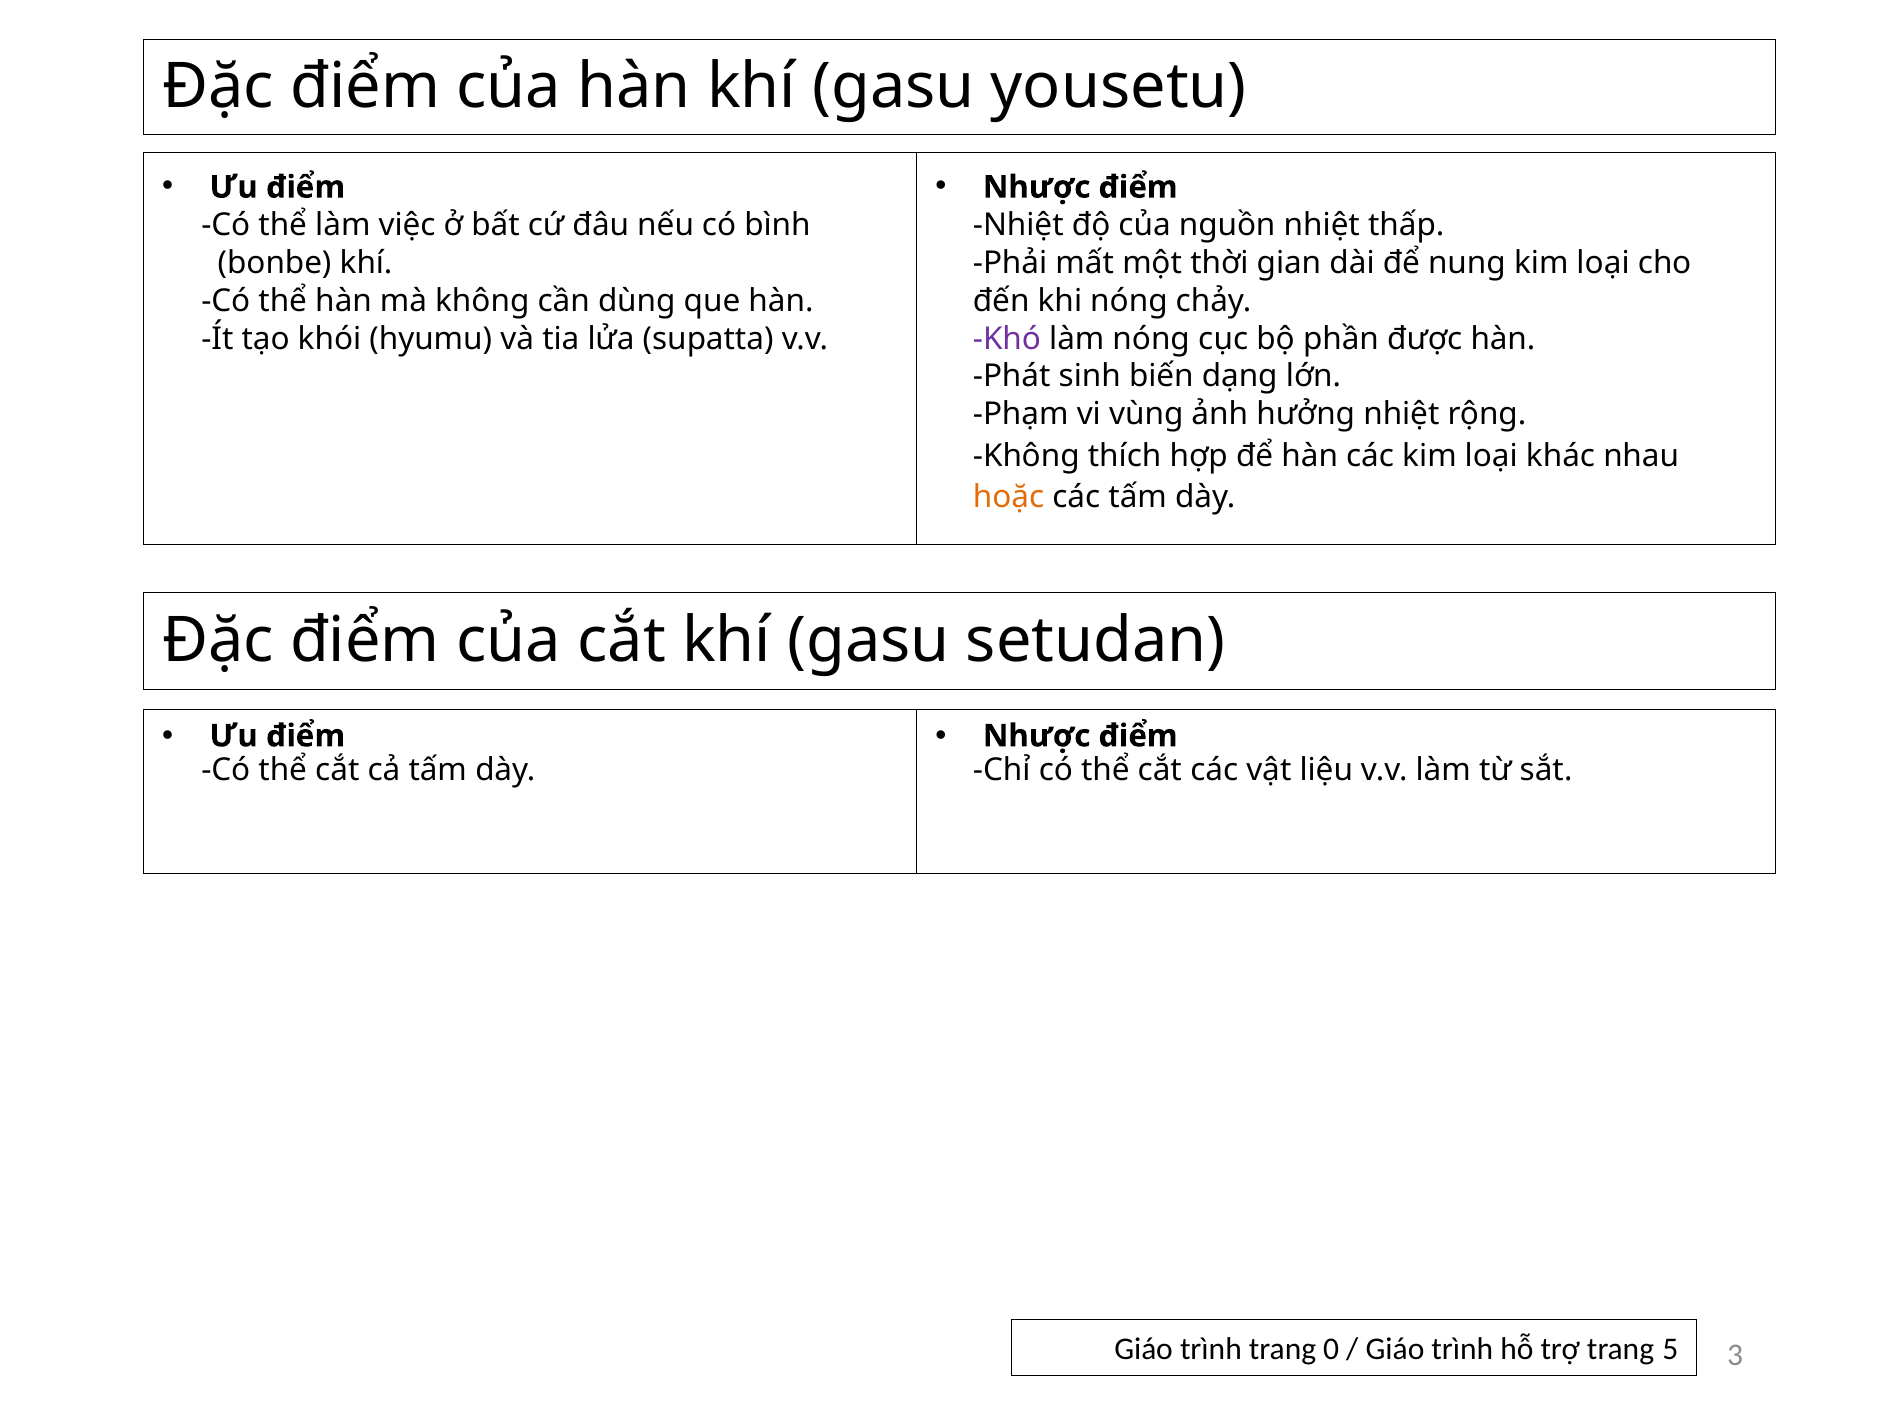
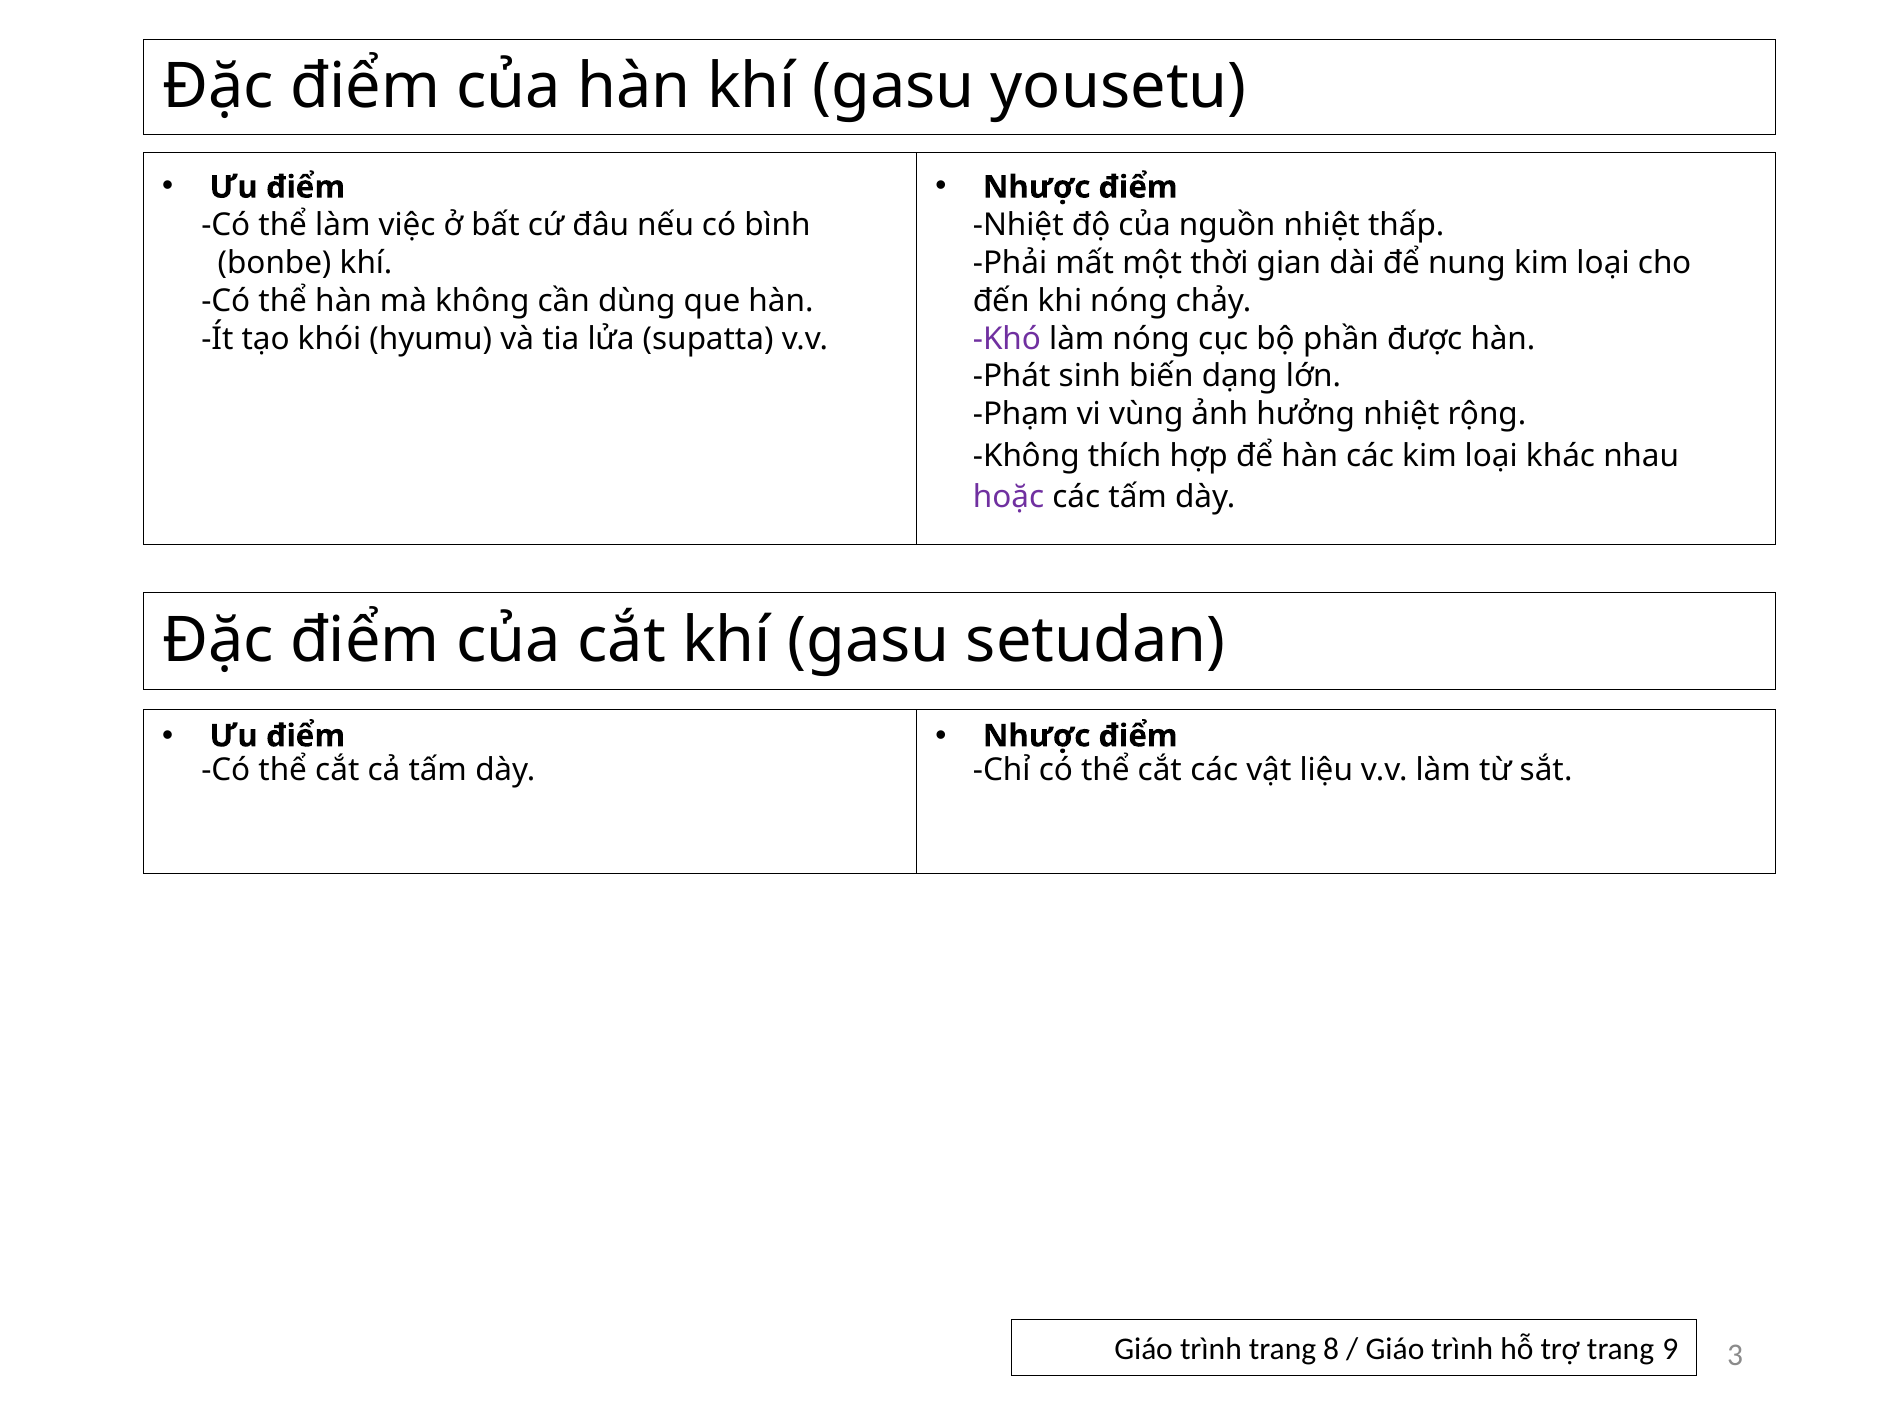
hoặc colour: orange -> purple (1009, 497)
0: 0 -> 8 (1331, 1349)
5: 5 -> 9 (1670, 1349)
